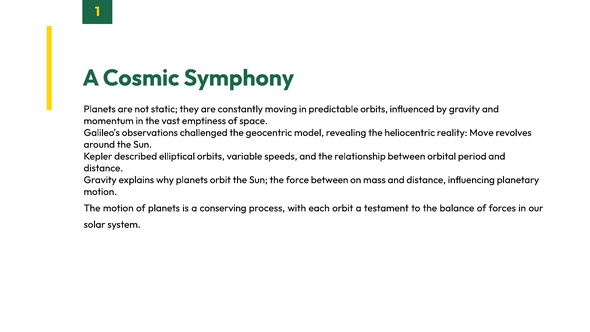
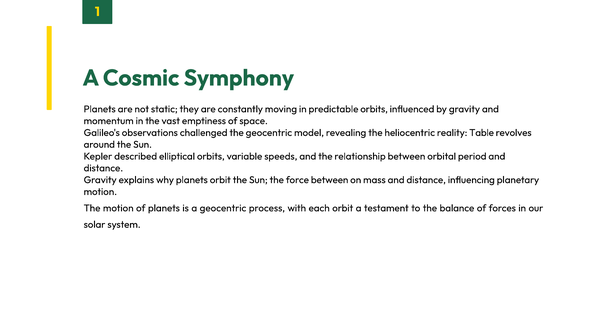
Move: Move -> Table (482, 133)
a conserving: conserving -> geocentric (223, 208)
